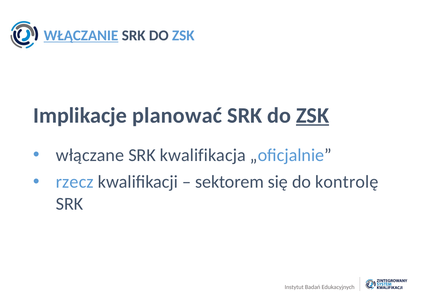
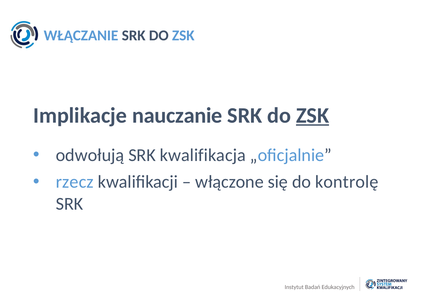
WŁĄCZANIE underline: present -> none (81, 36)
planować: planować -> nauczanie (177, 116)
włączane: włączane -> odwołują (90, 155)
sektorem: sektorem -> włączone (229, 182)
